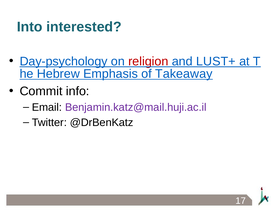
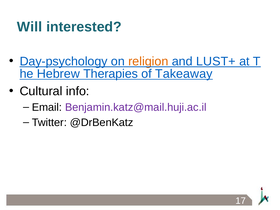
Into: Into -> Will (30, 27)
religion colour: red -> orange (148, 61)
Emphasis: Emphasis -> Therapies (111, 74)
Commit: Commit -> Cultural (41, 91)
